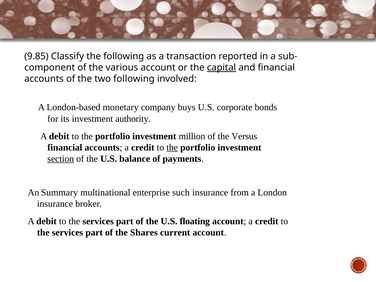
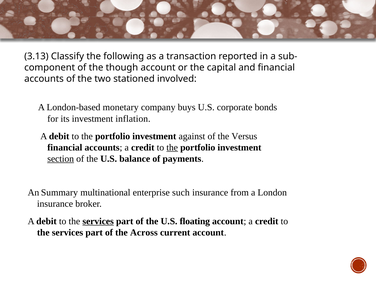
9.85: 9.85 -> 3.13 (36, 56)
various: various -> though (122, 68)
capital underline: present -> none (221, 68)
two following: following -> stationed (134, 79)
authority: authority -> inflation (133, 119)
million: million -> against (192, 136)
services underline: none -> present (98, 221)
Shares: Shares -> Across (144, 233)
